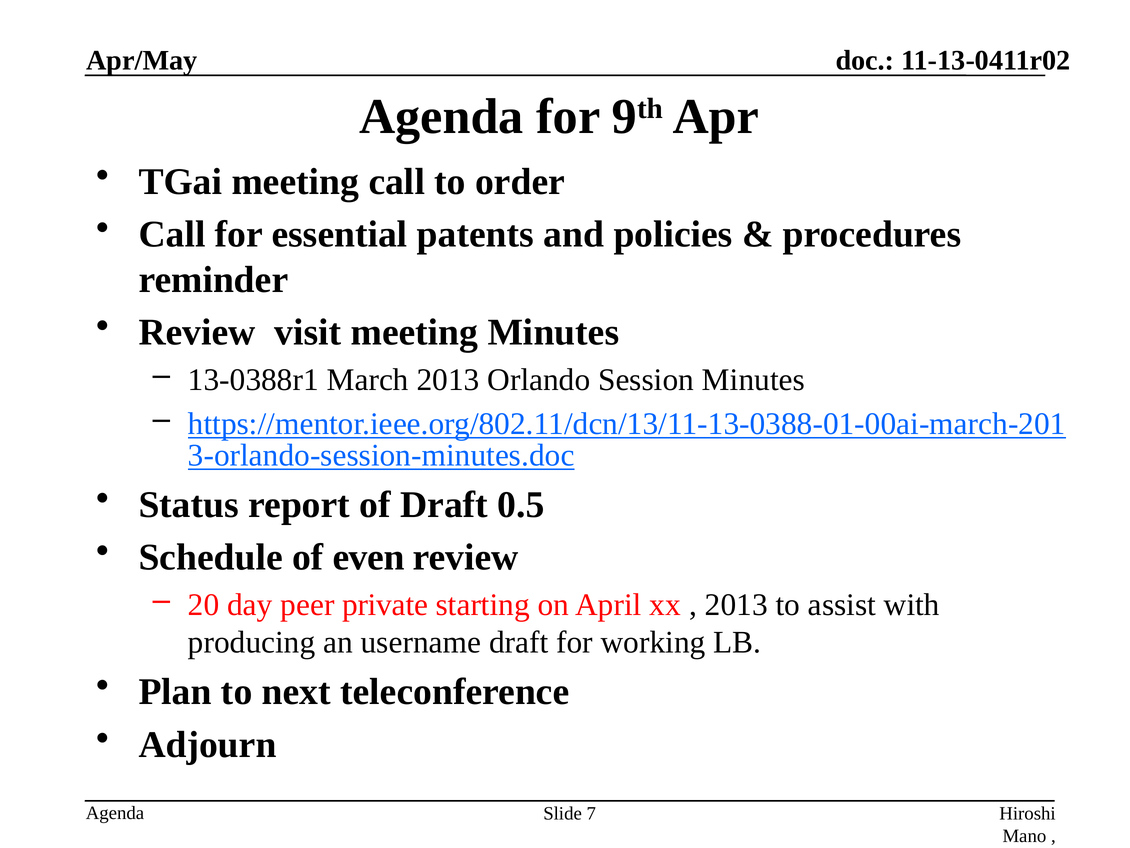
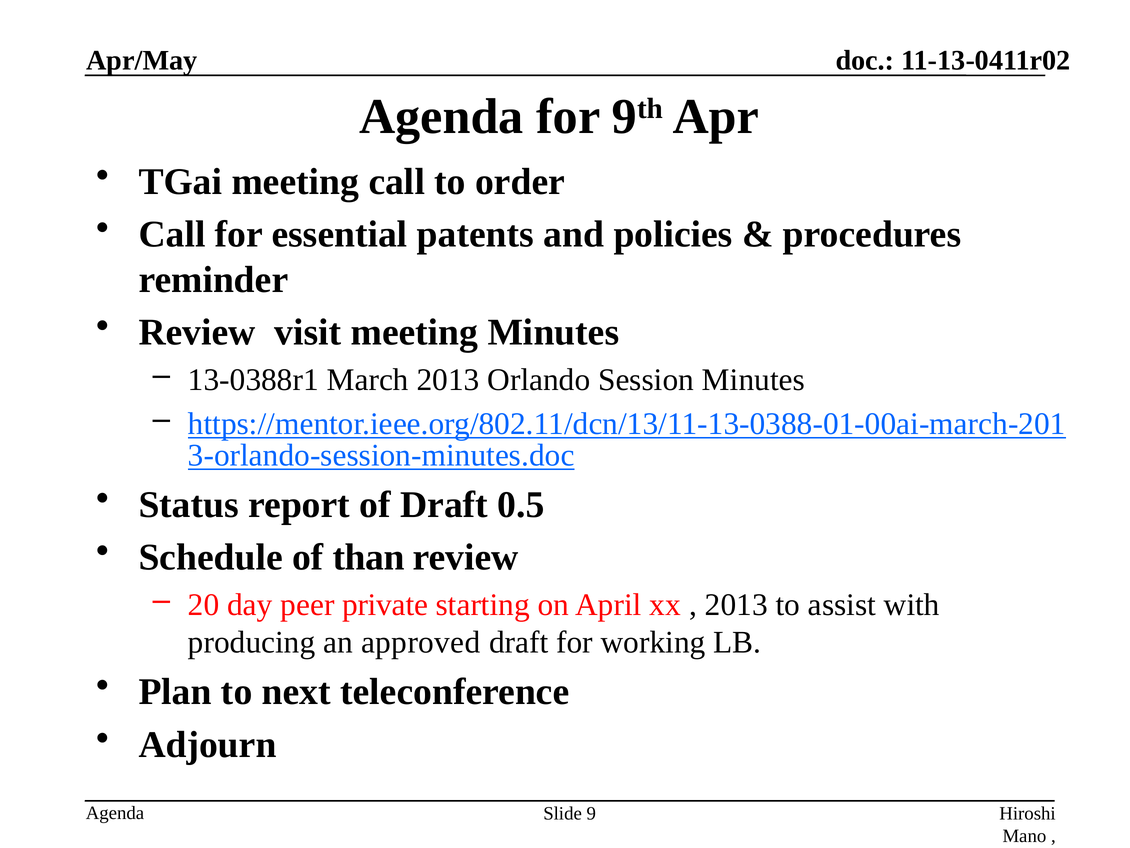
even: even -> than (369, 557)
username: username -> approved (421, 642)
7: 7 -> 9 (591, 813)
